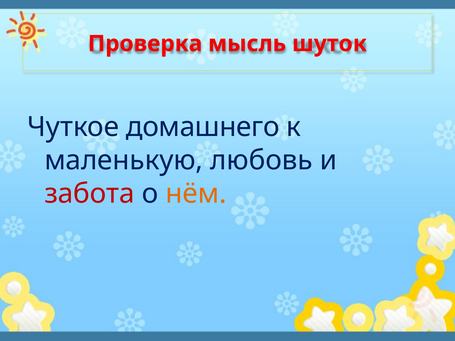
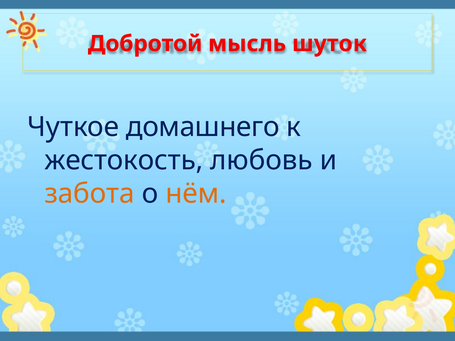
Проверка: Проверка -> Добротой (145, 44)
маленькую: маленькую -> жестокость (124, 160)
забота colour: red -> orange (90, 194)
